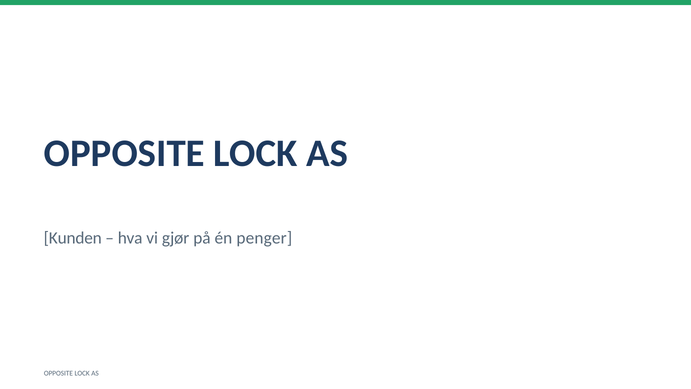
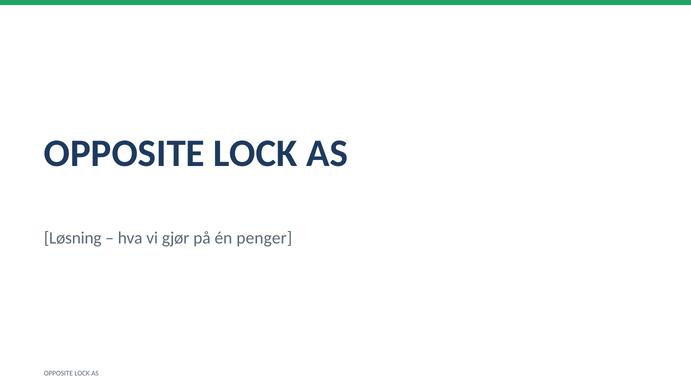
Kunden: Kunden -> Løsning (73, 238)
